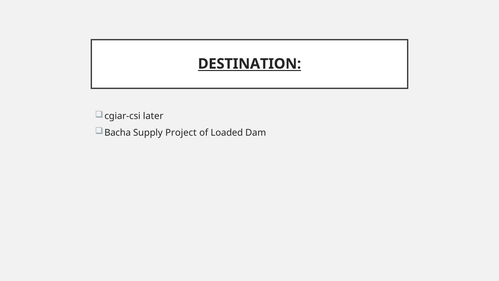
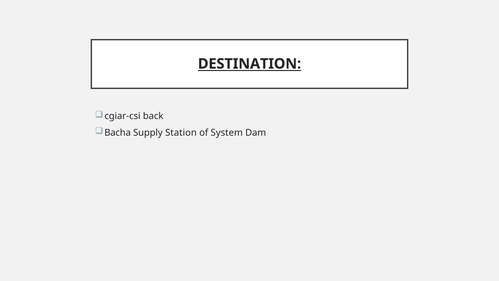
later: later -> back (153, 116)
Project: Project -> Station (181, 133)
Loaded: Loaded -> System (227, 133)
